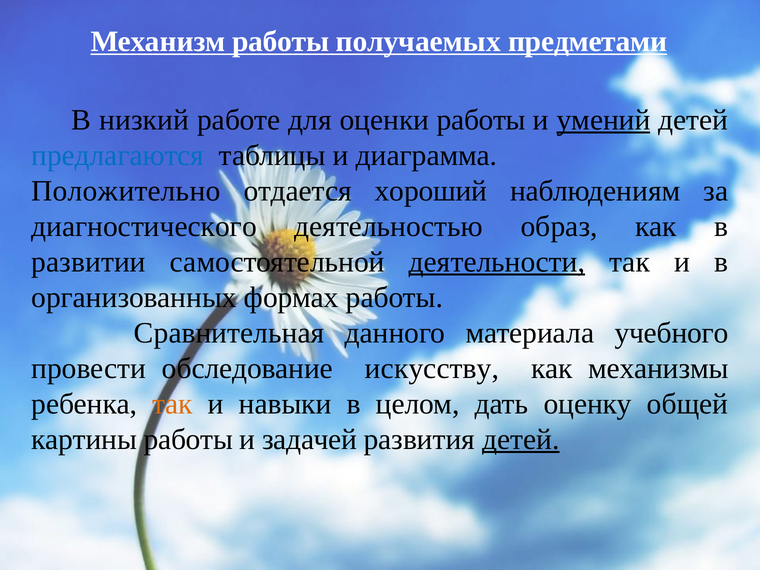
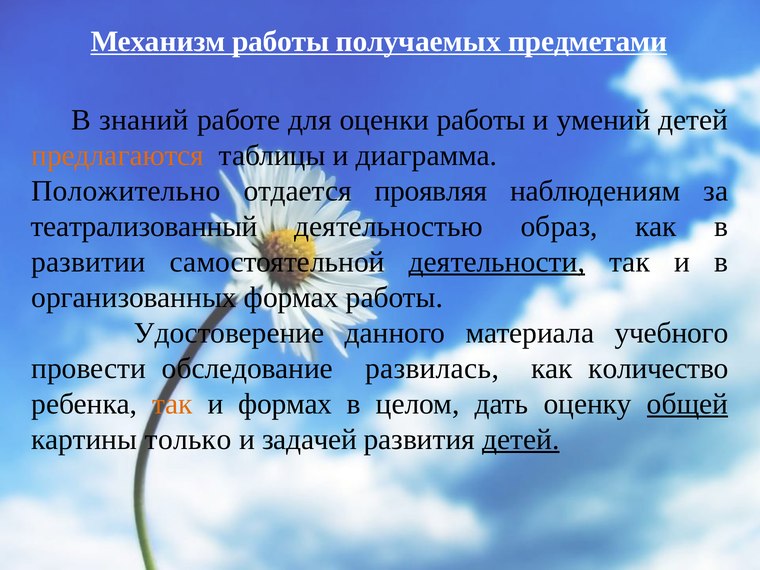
низкий: низкий -> знаний (144, 120)
умений underline: present -> none (604, 120)
предлагаются colour: blue -> orange (118, 155)
хороший: хороший -> проявляя (431, 191)
диагностического: диагностического -> театрализованный (144, 226)
Сравнительная: Сравнительная -> Удостоверение (229, 333)
искусству: искусству -> развилась (432, 368)
механизмы: механизмы -> количество (658, 368)
и навыки: навыки -> формах (285, 404)
общей underline: none -> present (688, 404)
картины работы: работы -> только (188, 439)
